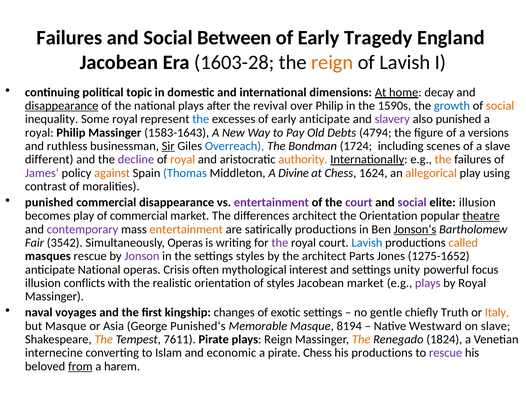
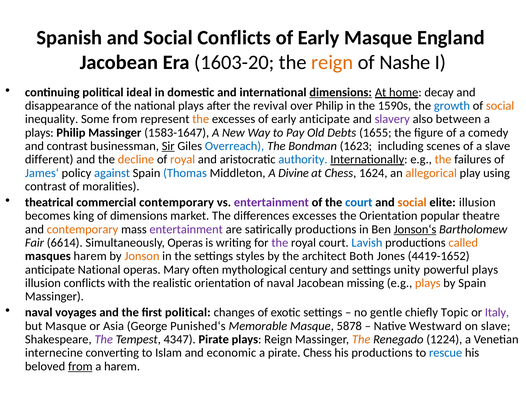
Failures: Failures -> Spanish (69, 38)
Social Between: Between -> Conflicts (234, 38)
Early Tragedy: Tragedy -> Masque (378, 38)
1603-28: 1603-28 -> 1603-20 (234, 62)
of Lavish: Lavish -> Nashe (405, 62)
topic: topic -> ideal (139, 92)
dimensions underline: none -> present (341, 92)
disappearance underline: present -> none (62, 106)
Some royal: royal -> from (125, 119)
the colour: blue -> orange (201, 119)
also punished: punished -> between (458, 119)
royal: royal -> plays (39, 132)
1583-1643: 1583-1643 -> 1583-1647 (177, 132)
4794: 4794 -> 1655 (375, 132)
versions: versions -> comedy (488, 132)
and ruthless: ruthless -> contrast (67, 146)
1724: 1724 -> 1623 (356, 146)
decline colour: purple -> orange (136, 159)
authority colour: orange -> blue (303, 159)
James‘ colour: purple -> blue (42, 173)
against colour: orange -> blue (112, 173)
punished: punished -> theatrical (49, 202)
commercial disappearance: disappearance -> contemporary (177, 202)
court colour: purple -> blue (359, 202)
social colour: purple -> orange (412, 202)
becomes play: play -> king (84, 216)
of commercial: commercial -> dimensions (139, 216)
differences architect: architect -> excesses (314, 216)
theatre underline: present -> none (481, 216)
contemporary colour: purple -> orange (83, 229)
entertainment colour: orange -> purple (186, 229)
3542: 3542 -> 6614 (65, 242)
masques rescue: rescue -> harem (90, 256)
Jonson colour: purple -> orange (142, 256)
Parts: Parts -> Both (362, 256)
1275-1652: 1275-1652 -> 4419-1652 (439, 256)
Crisis: Crisis -> Mary (176, 269)
interest: interest -> century (308, 269)
powerful focus: focus -> plays (485, 269)
of styles: styles -> naval (280, 283)
Jacobean market: market -> missing (365, 283)
plays colour: purple -> orange (428, 283)
by Royal: Royal -> Spain (472, 283)
first kingship: kingship -> political (188, 312)
Truth: Truth -> Topic (455, 312)
Italy colour: orange -> purple (497, 312)
8194: 8194 -> 5878 (349, 326)
The colour: orange -> purple (104, 339)
7611: 7611 -> 4347 (180, 339)
1824: 1824 -> 1224 (444, 339)
rescue colour: purple -> blue (446, 352)
